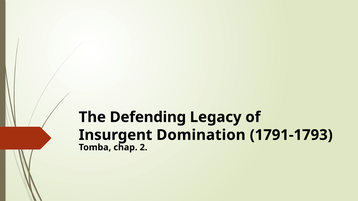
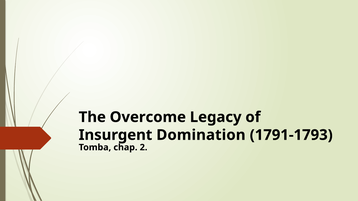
Defending: Defending -> Overcome (148, 117)
